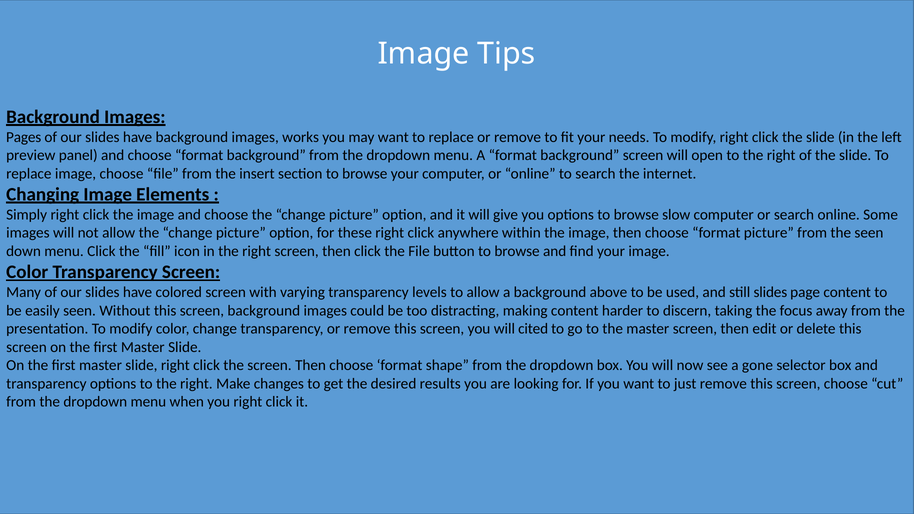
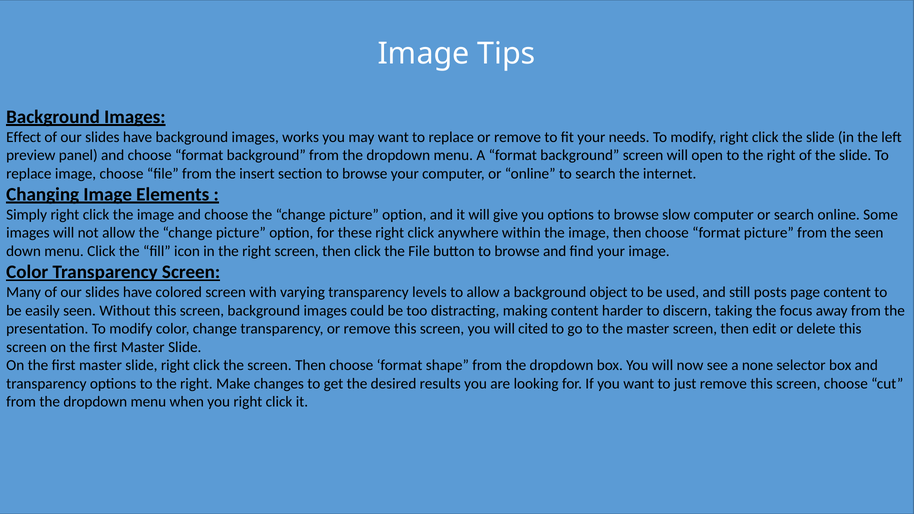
Pages: Pages -> Effect (24, 137)
above: above -> object (609, 292)
still slides: slides -> posts (770, 292)
gone: gone -> none (758, 365)
